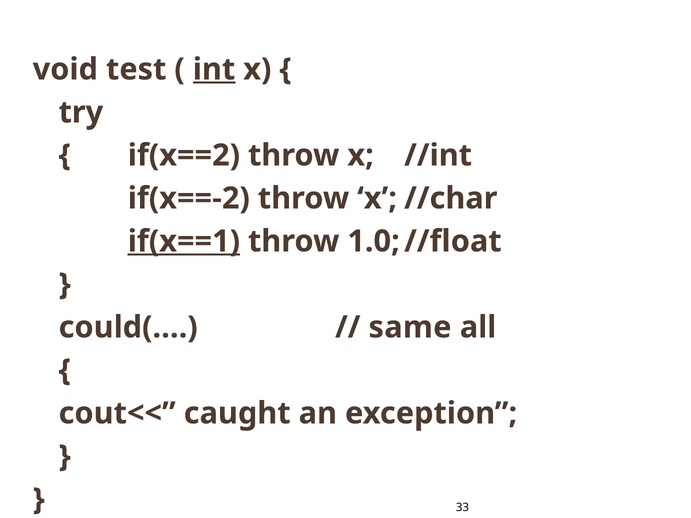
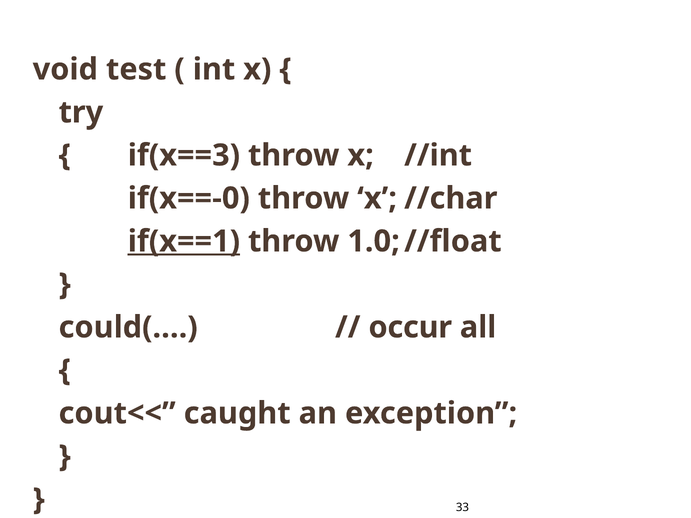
int underline: present -> none (214, 69)
if(x==2: if(x==2 -> if(x==3 (184, 155)
if(x==-2: if(x==-2 -> if(x==-0 (189, 198)
same: same -> occur (410, 327)
